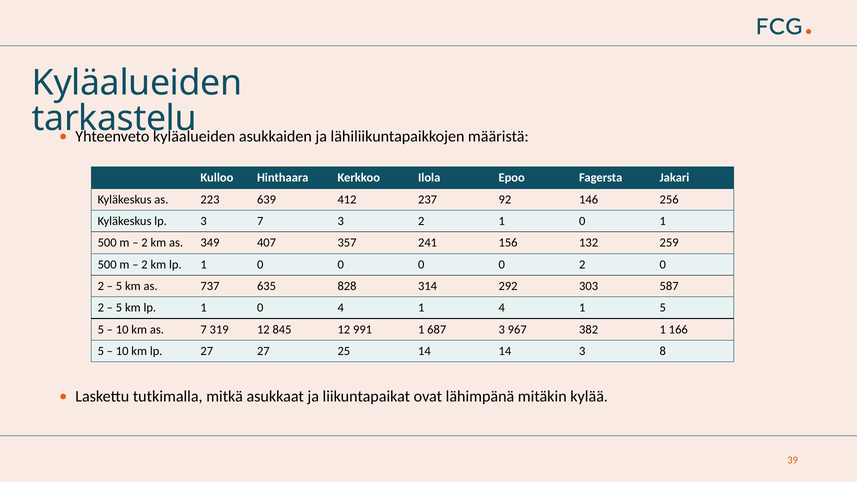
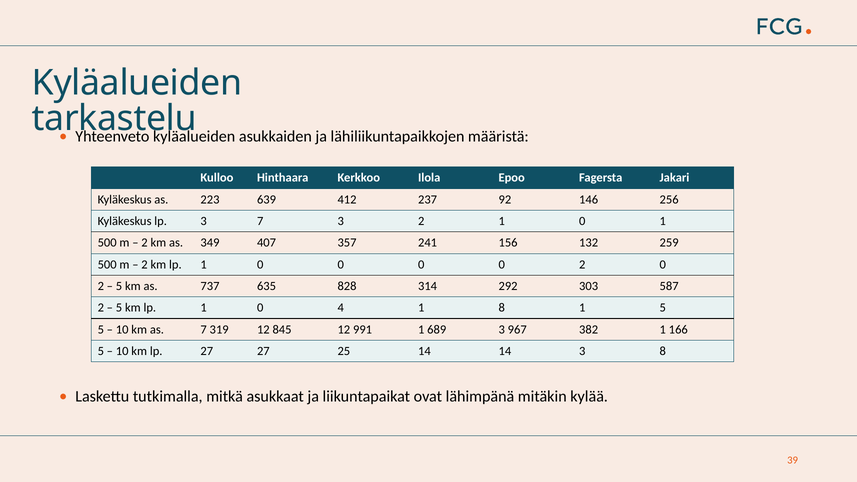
1 4: 4 -> 8 (502, 308)
687: 687 -> 689 (437, 330)
